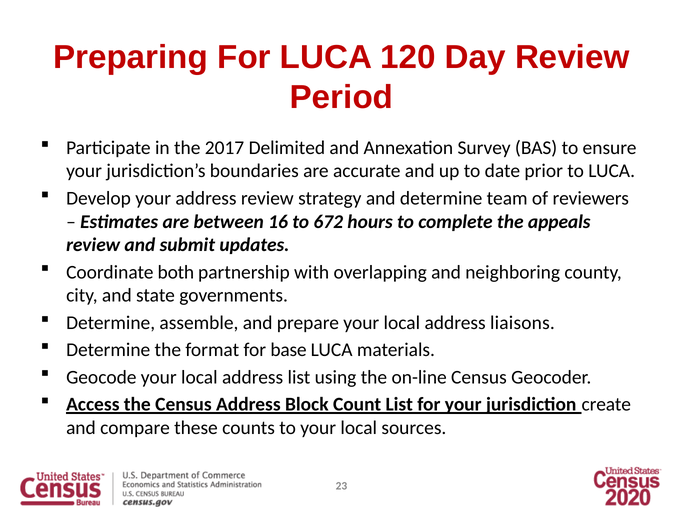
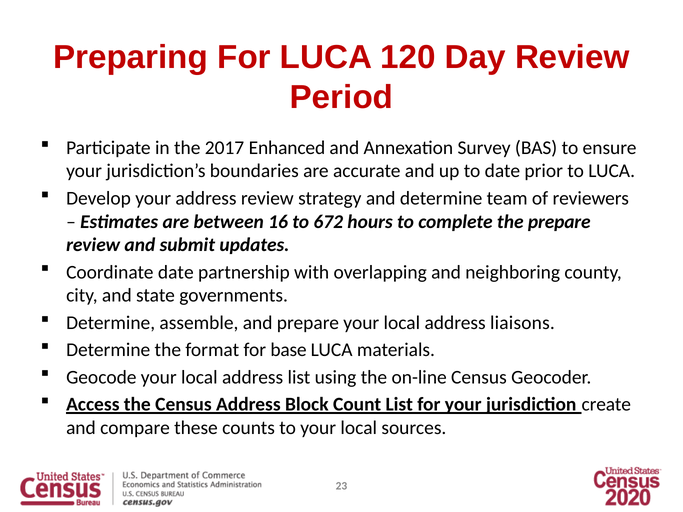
Delimited: Delimited -> Enhanced (287, 148)
the appeals: appeals -> prepare (559, 222)
Coordinate both: both -> date (176, 272)
